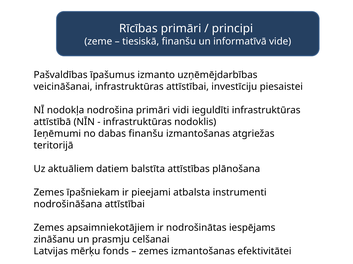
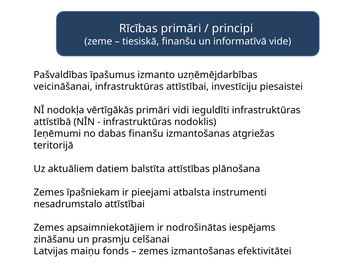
nodrošina: nodrošina -> vērtīgākās (110, 110)
nodrošināšana: nodrošināšana -> nesadrumstalo (68, 205)
mērķu: mērķu -> maiņu (85, 252)
